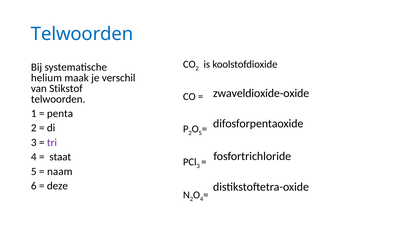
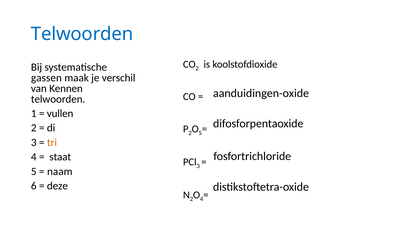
helium: helium -> gassen (46, 78)
Stikstof: Stikstof -> Kennen (66, 89)
zwaveldioxide-oxide: zwaveldioxide-oxide -> aanduidingen-oxide (261, 94)
penta: penta -> vullen (60, 114)
tri colour: purple -> orange (52, 143)
